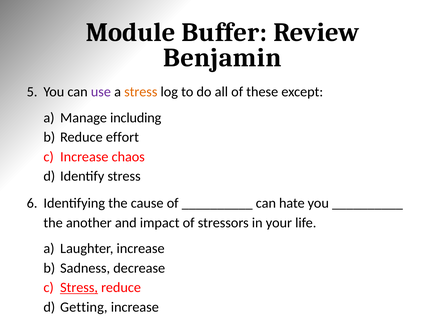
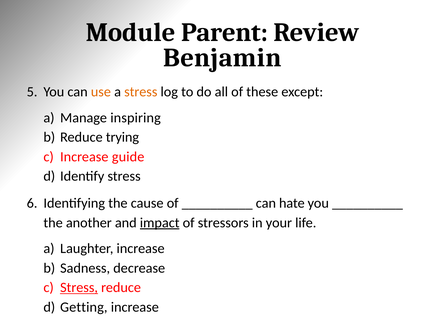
Buffer: Buffer -> Parent (225, 32)
use colour: purple -> orange (101, 92)
including: including -> inspiring (136, 118)
effort: effort -> trying (122, 138)
chaos: chaos -> guide (128, 157)
impact underline: none -> present (160, 223)
